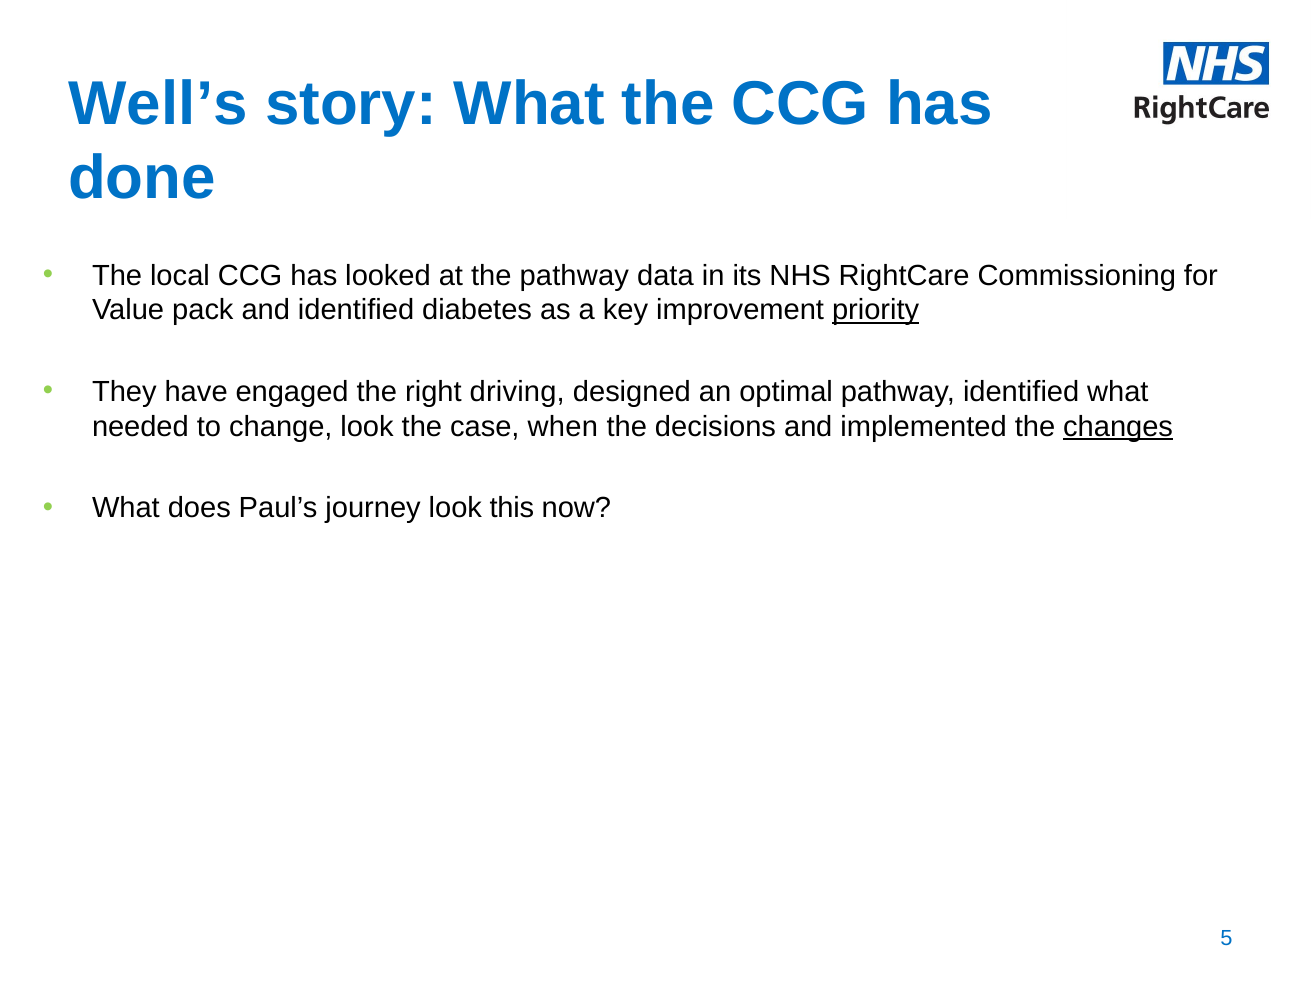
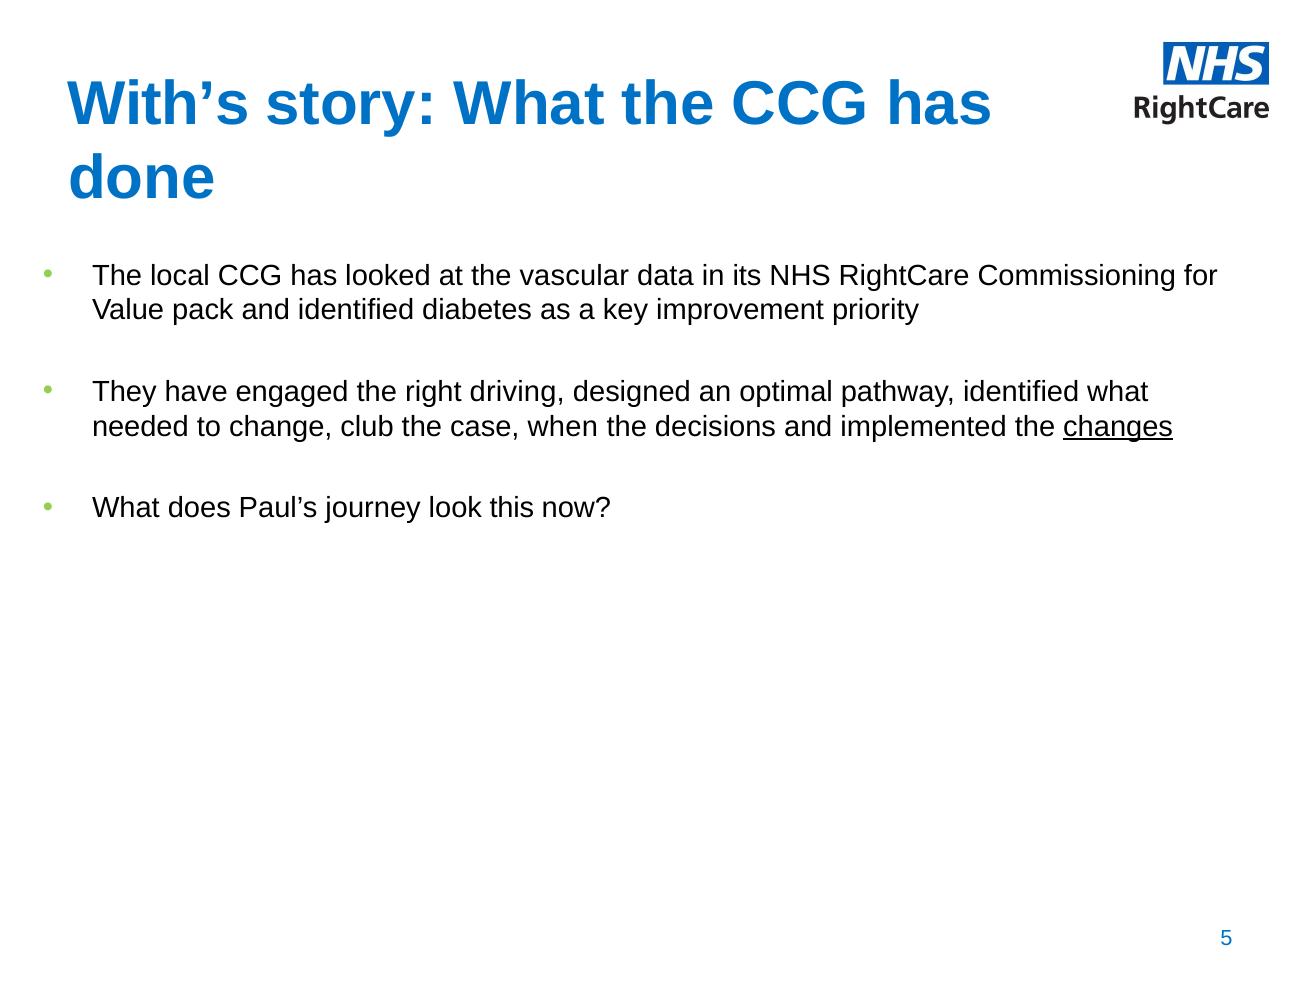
Well’s: Well’s -> With’s (158, 104)
the pathway: pathway -> vascular (574, 276)
priority underline: present -> none (876, 310)
change look: look -> club (367, 427)
